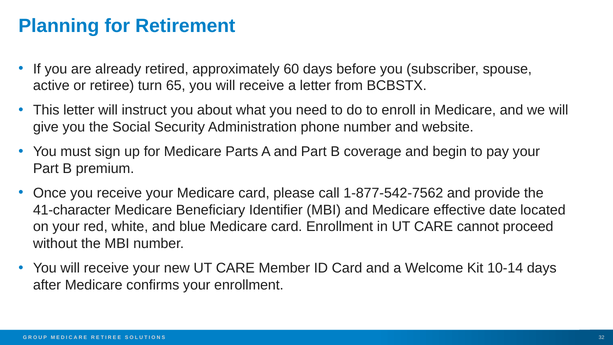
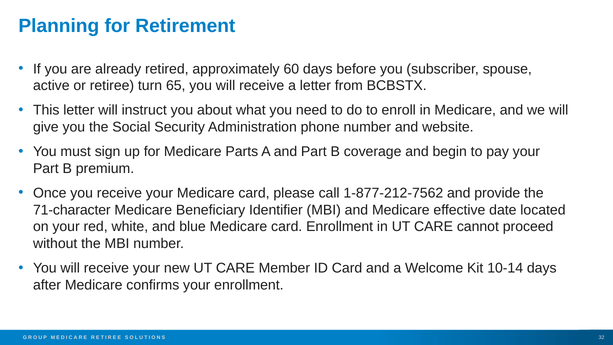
1-877-542-7562: 1-877-542-7562 -> 1-877-212-7562 (393, 193)
41-character: 41-character -> 71-character (72, 210)
